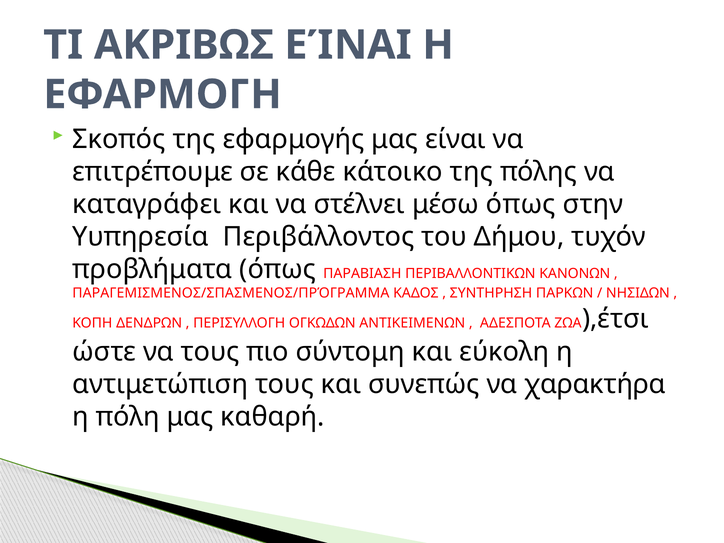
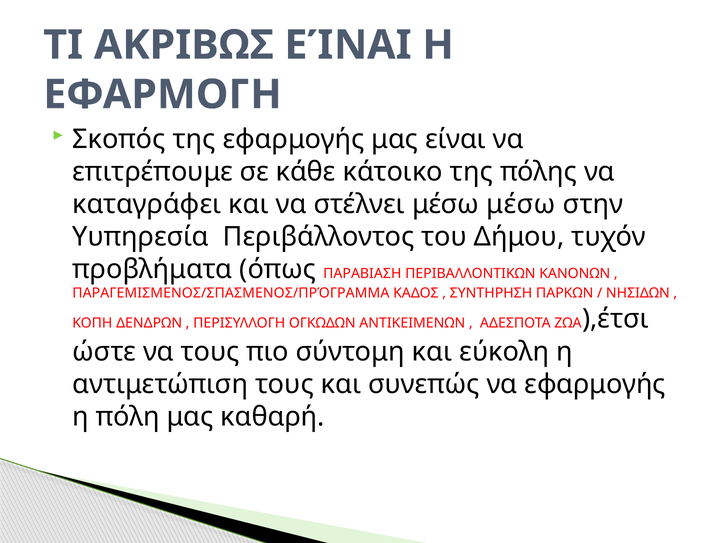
μέσω όπως: όπως -> μέσω (521, 204)
να χαρακτήρα: χαρακτήρα -> εφαρμογής (595, 384)
